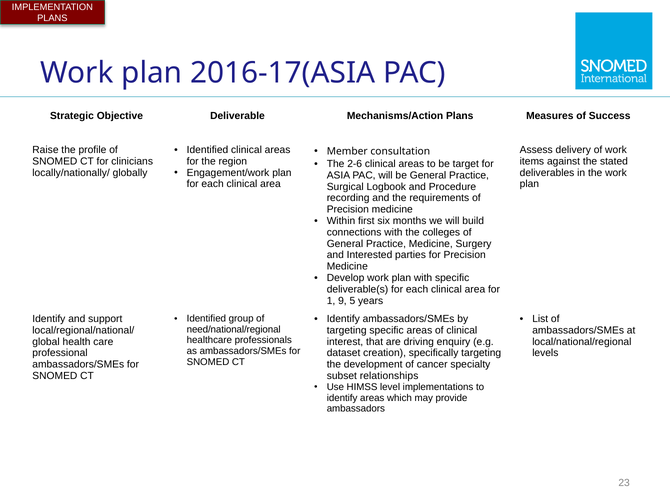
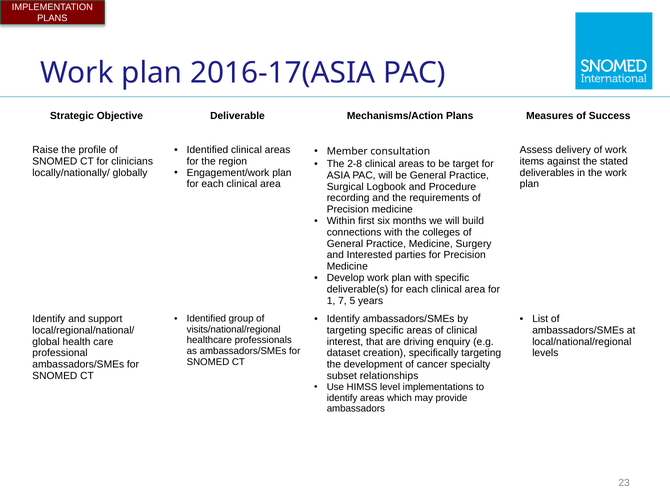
2-6: 2-6 -> 2-8 (355, 164)
9: 9 -> 7 (342, 300)
need/national/regional: need/national/regional -> visits/national/regional (234, 329)
